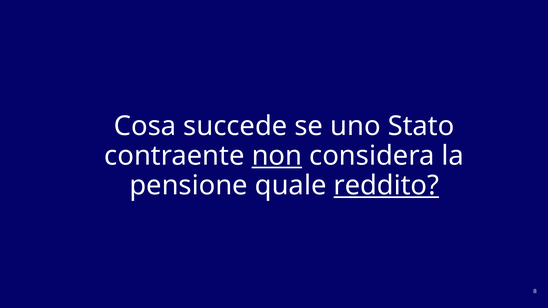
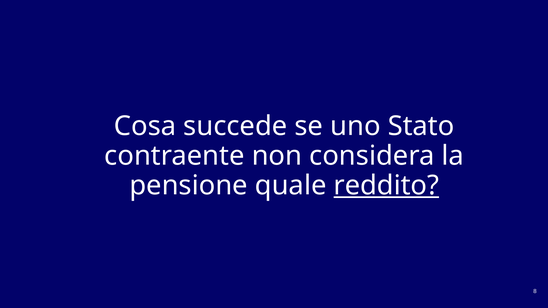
non underline: present -> none (277, 156)
